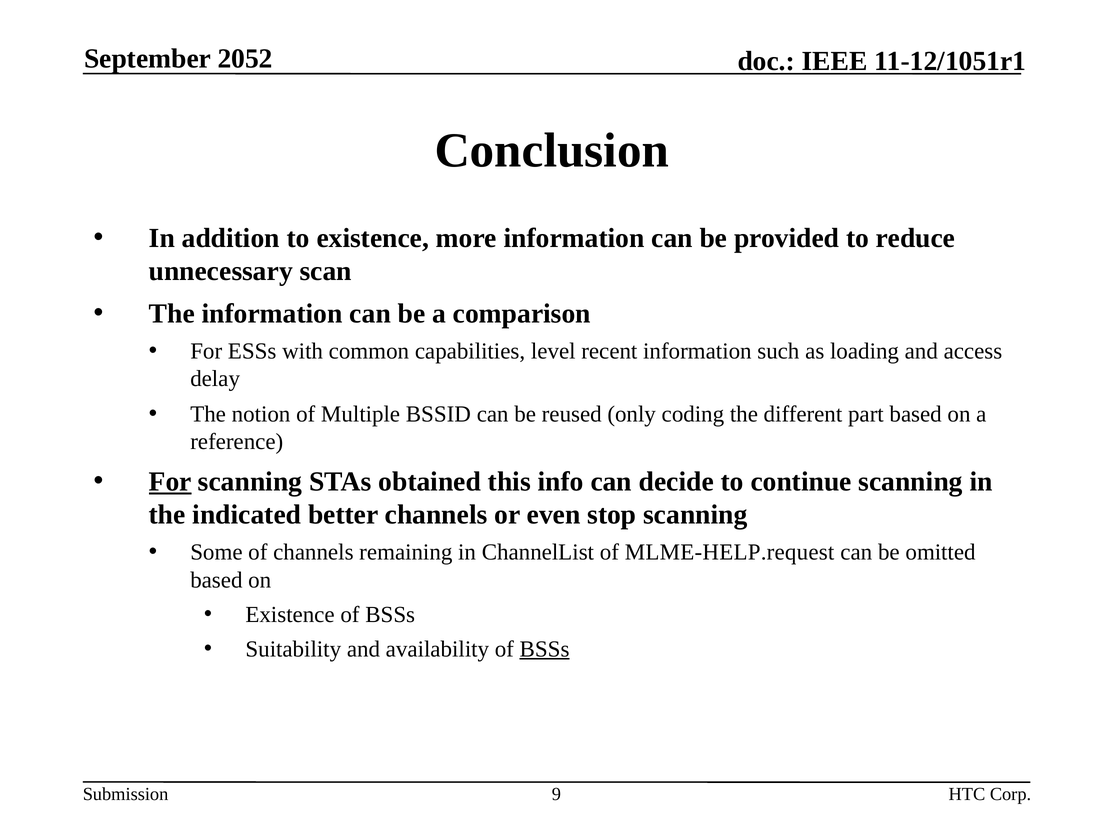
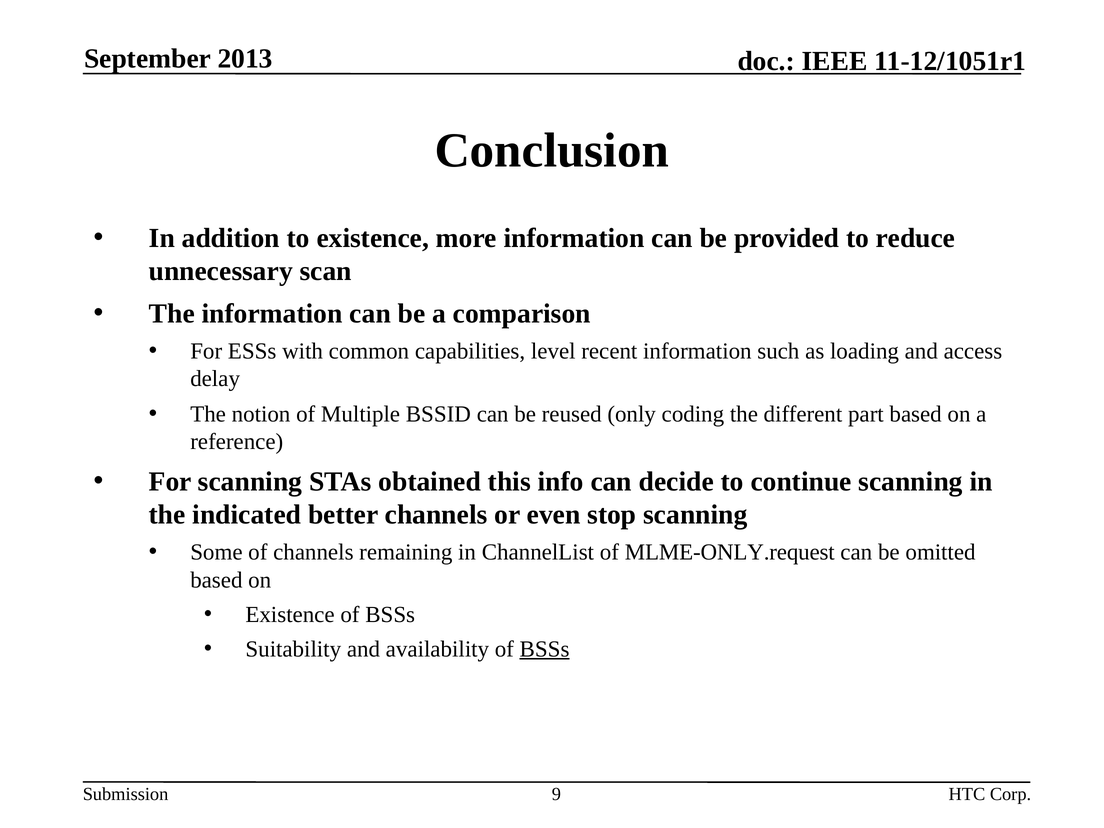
2052: 2052 -> 2013 (245, 59)
For underline: present -> none (170, 482)
MLME-HELP.request: MLME-HELP.request -> MLME-ONLY.request (730, 552)
